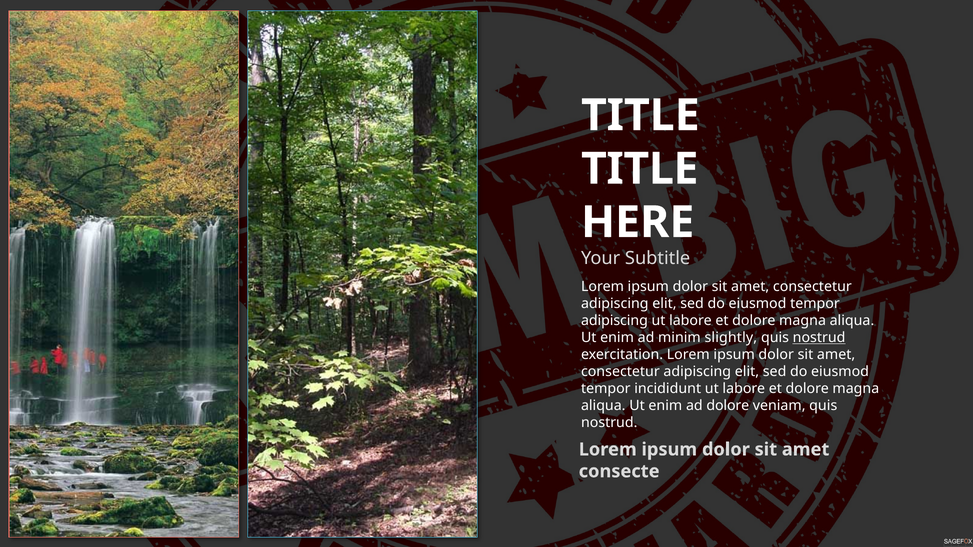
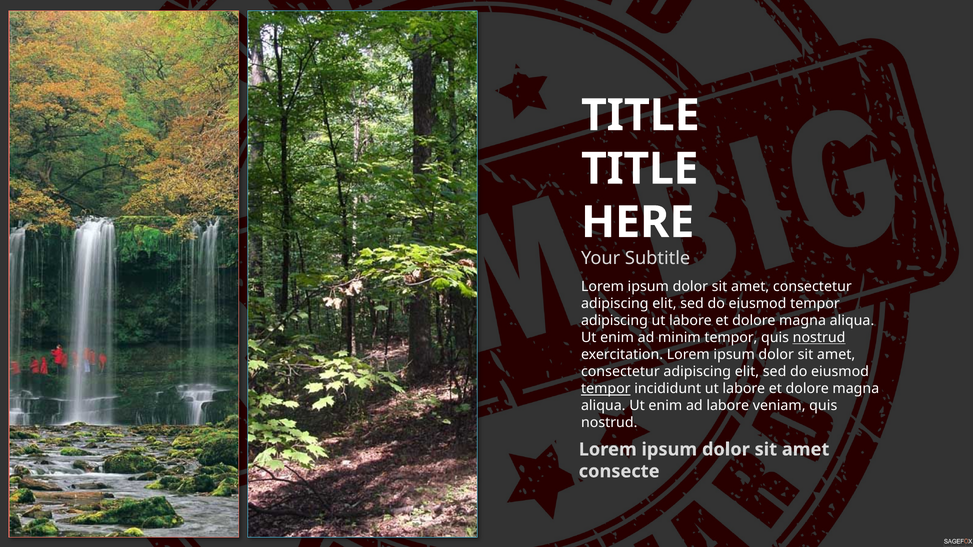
minim slightly: slightly -> tempor (731, 338)
tempor underline: none -> present (606, 389)
ad dolore: dolore -> labore (728, 406)
